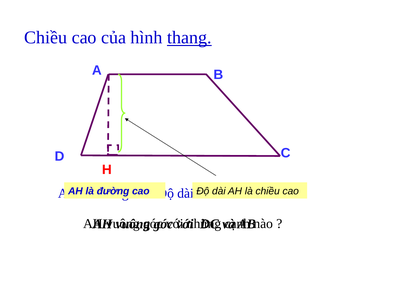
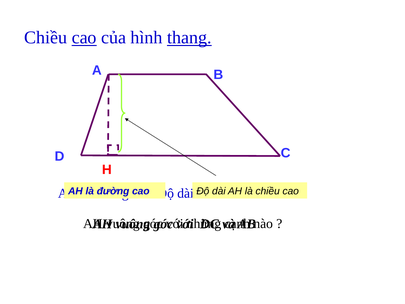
cao underline: none -> present (84, 38)
